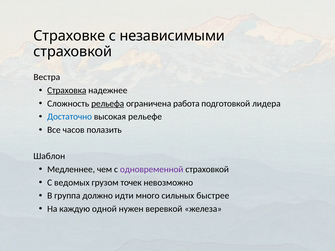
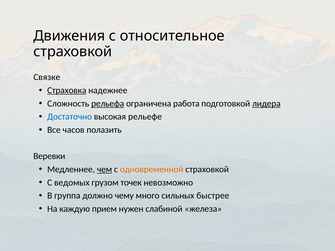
Страховке: Страховке -> Движения (69, 36)
независимыми: независимыми -> относительное (172, 36)
Вестра: Вестра -> Связке (47, 77)
лидера underline: none -> present (266, 104)
Шаблон: Шаблон -> Веревки (49, 156)
чем underline: none -> present (105, 169)
одновременной colour: purple -> orange (152, 169)
идти: идти -> чему (124, 196)
одной: одной -> прием (104, 209)
веревкой: веревкой -> слабиной (164, 209)
